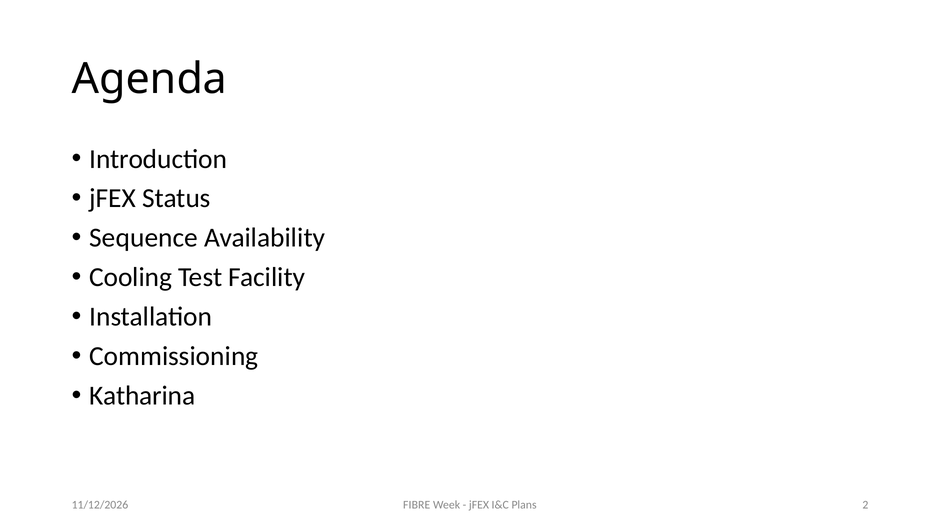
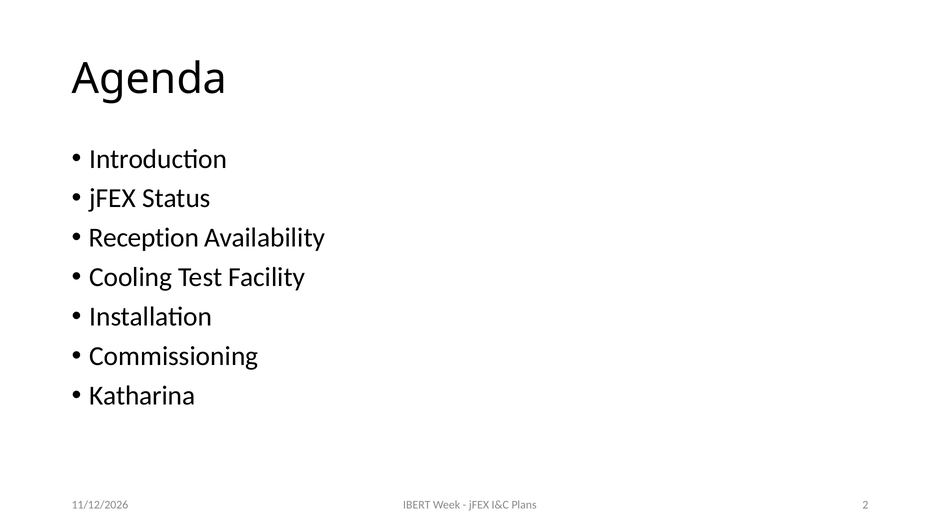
Sequence: Sequence -> Reception (144, 238)
FIBRE: FIBRE -> IBERT (417, 505)
